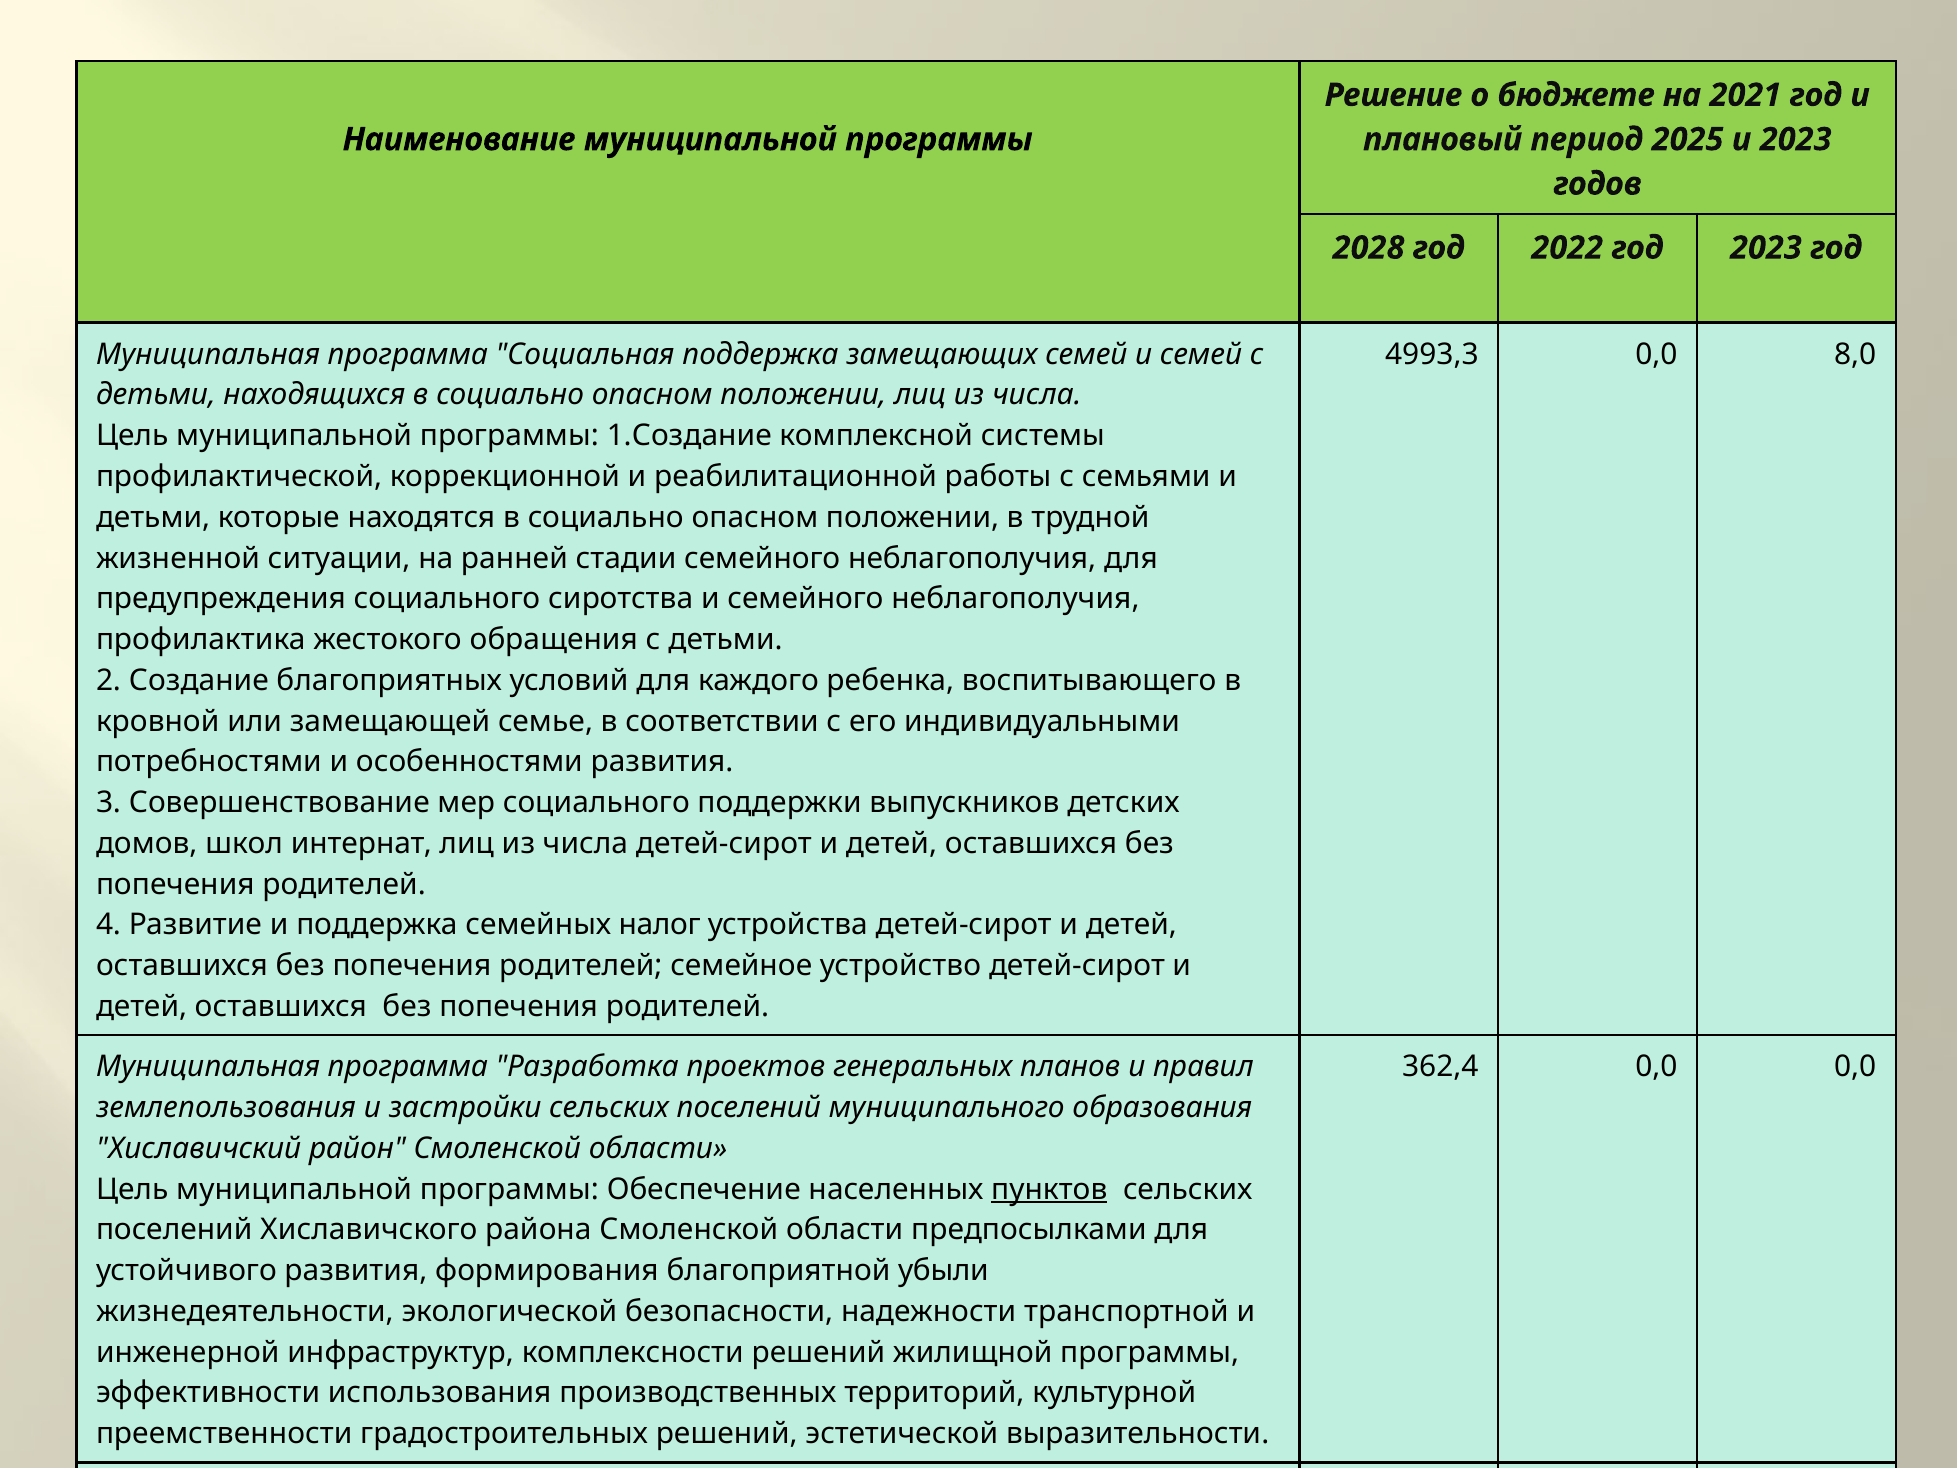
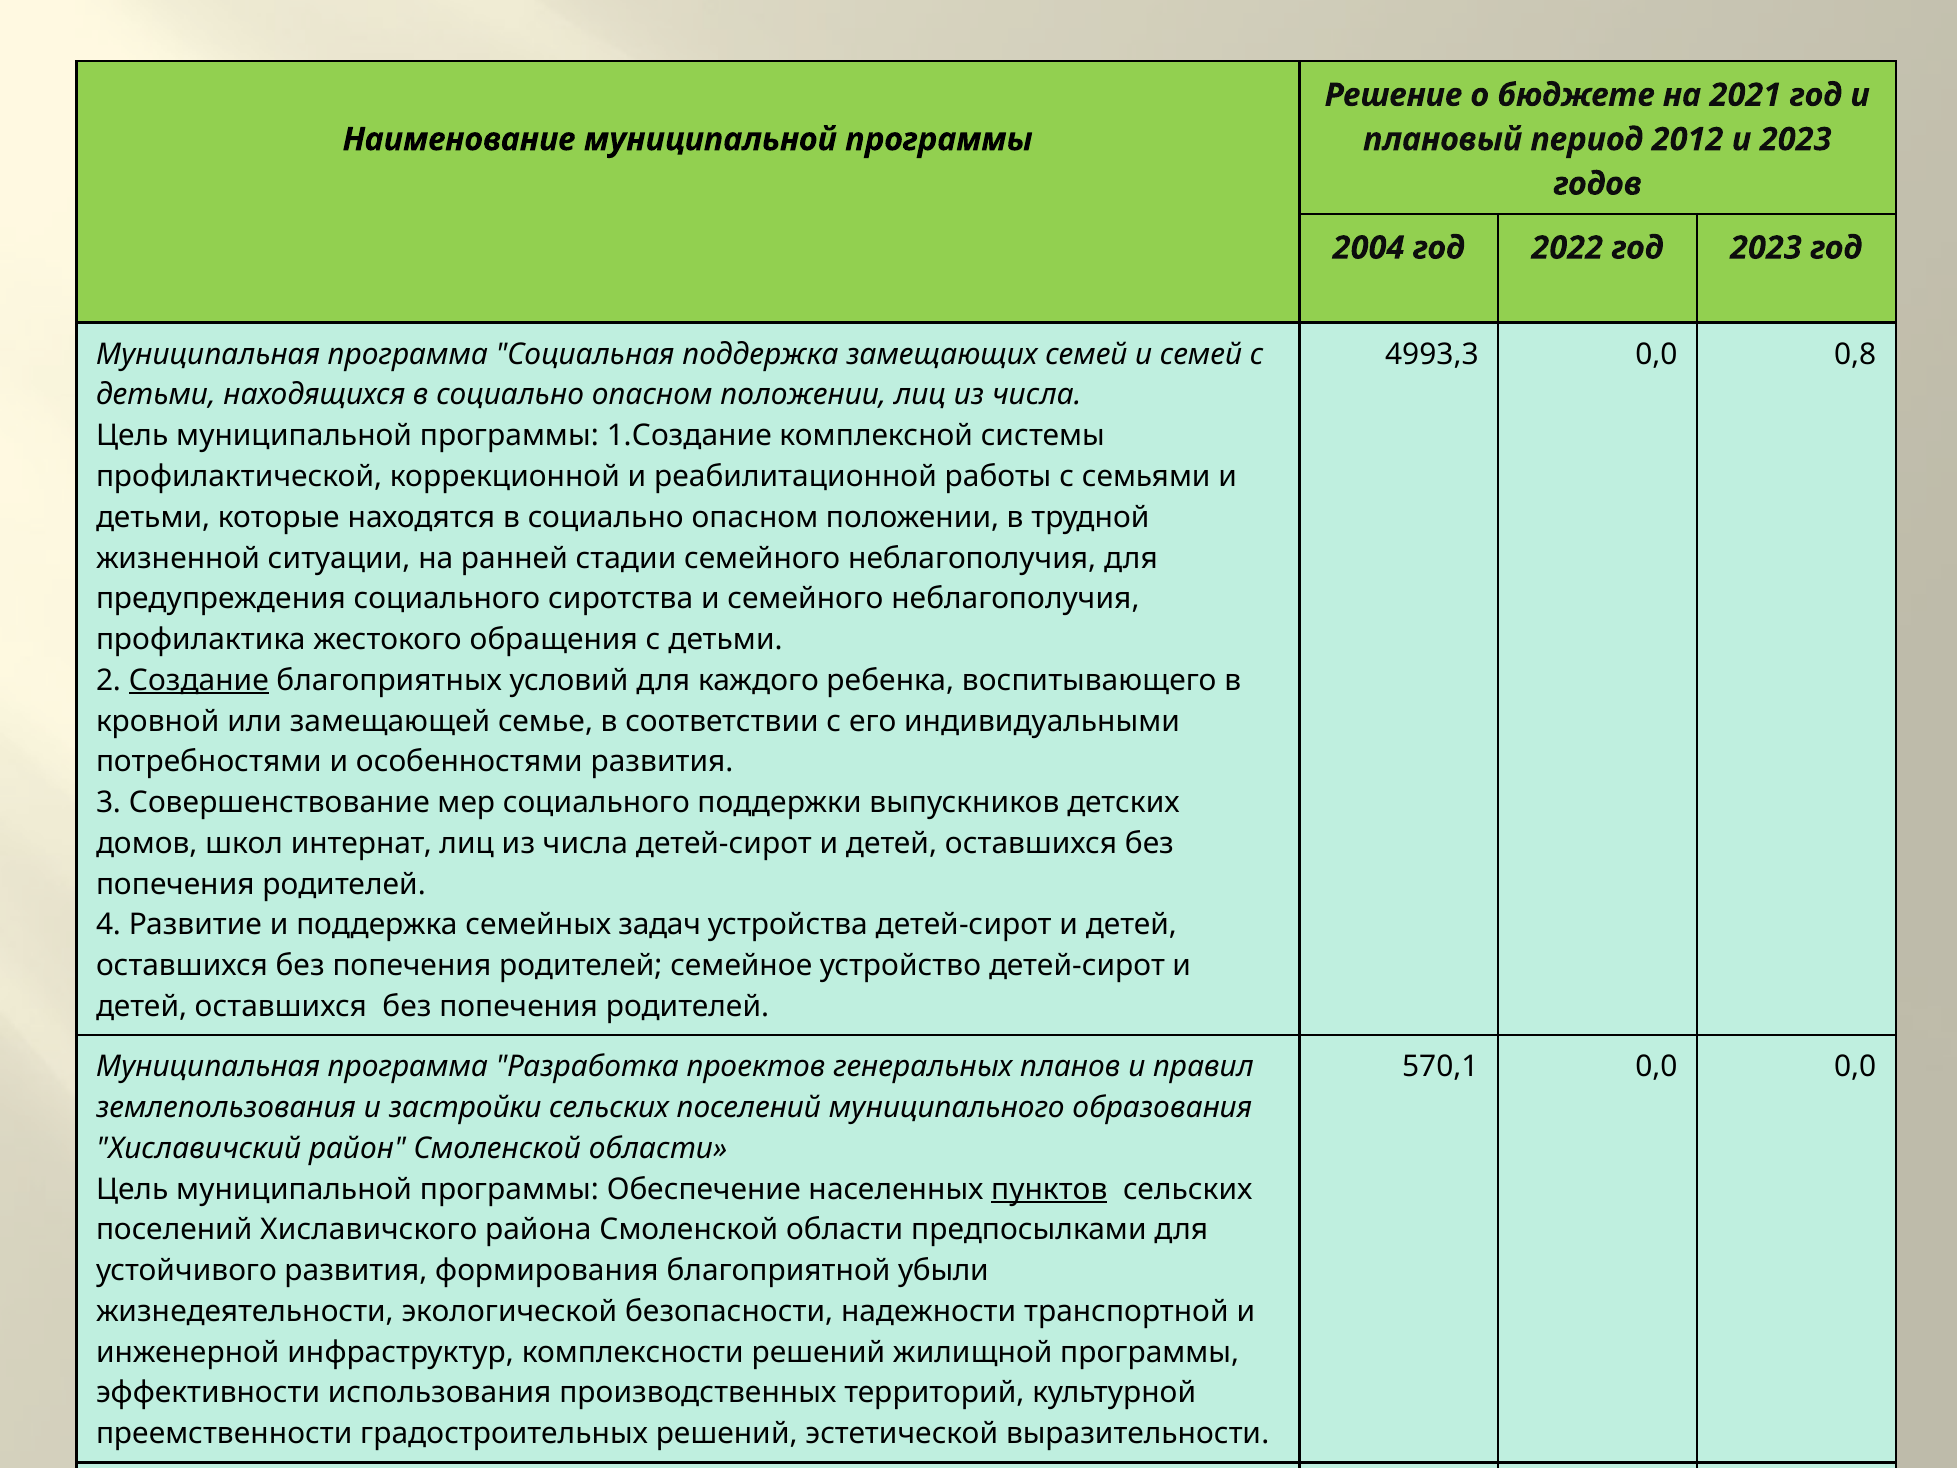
2025: 2025 -> 2012 (1688, 139)
2028: 2028 -> 2004 (1369, 248)
8,0: 8,0 -> 0,8 (1855, 354)
Создание underline: none -> present (199, 680)
налог: налог -> задач (660, 925)
362,4: 362,4 -> 570,1 (1440, 1067)
